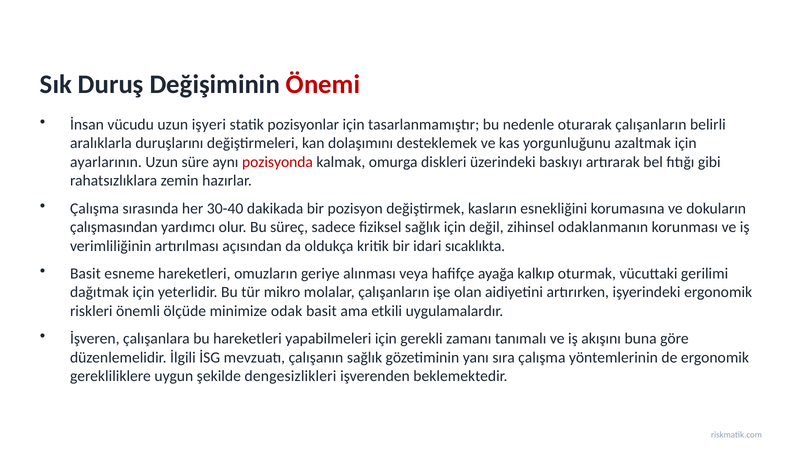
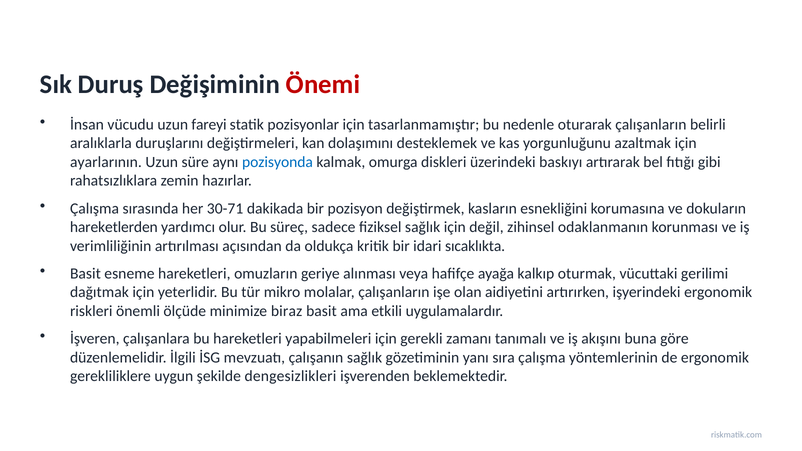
işyeri: işyeri -> fareyi (209, 125)
pozisyonda colour: red -> blue (277, 162)
30-40: 30-40 -> 30-71 (225, 209)
çalışmasından: çalışmasından -> hareketlerden (114, 227)
odak: odak -> biraz (287, 311)
